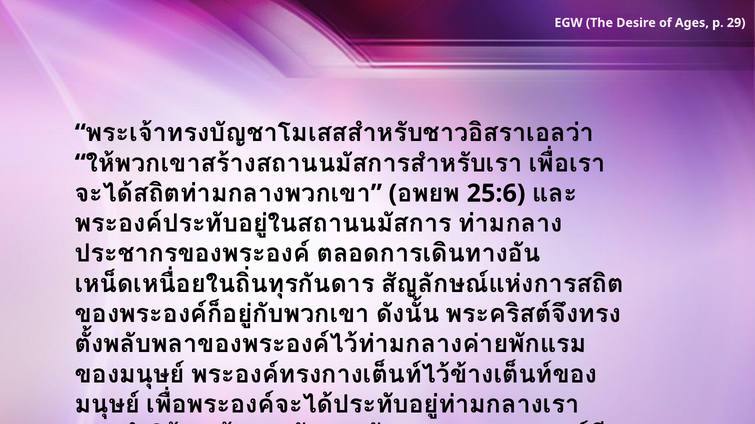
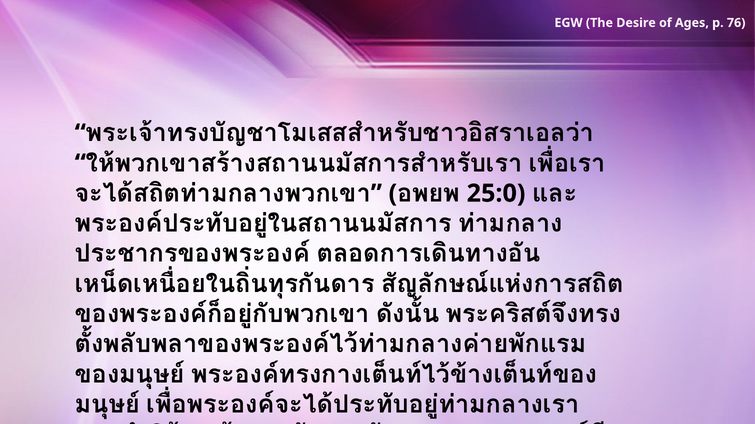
29: 29 -> 76 (736, 23)
25:6: 25:6 -> 25:0 (496, 194)
